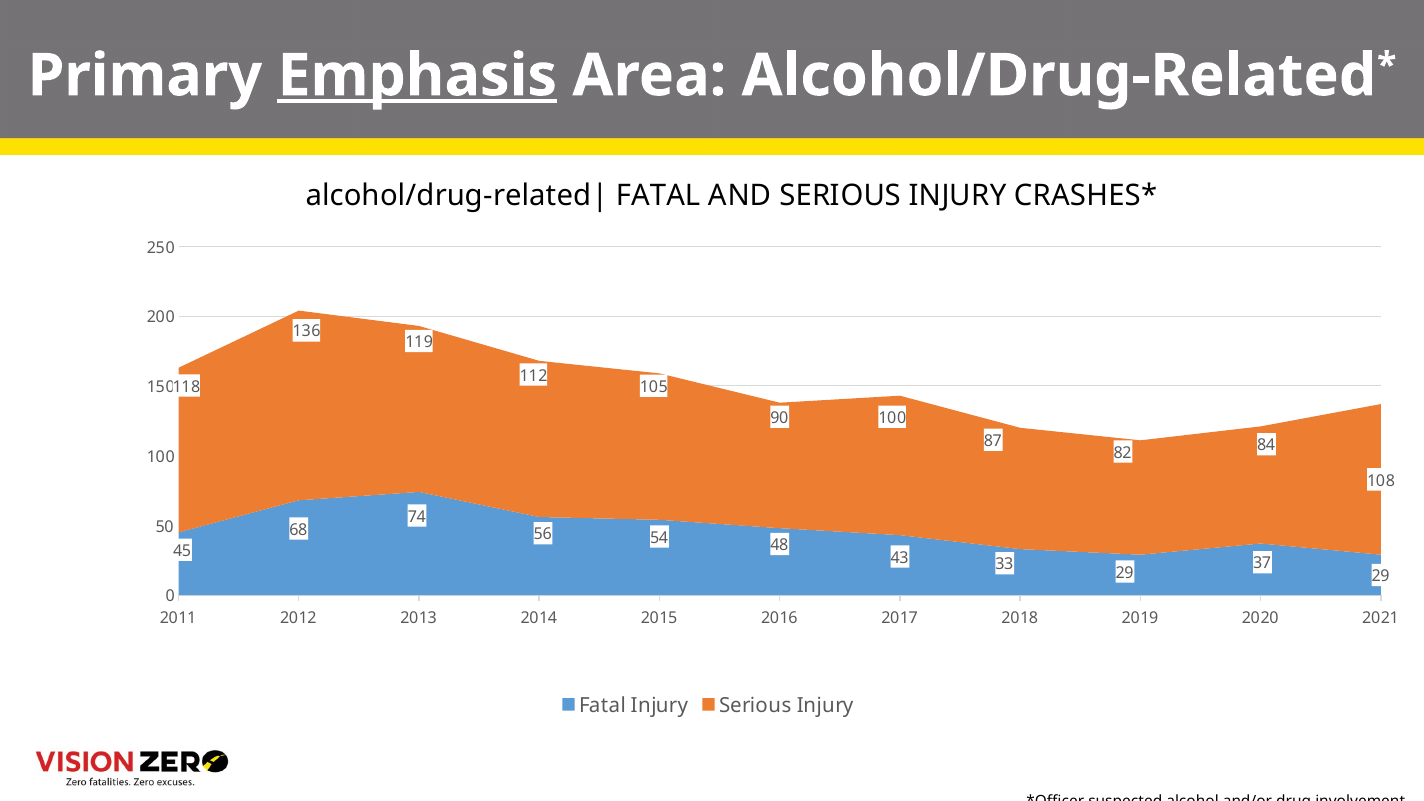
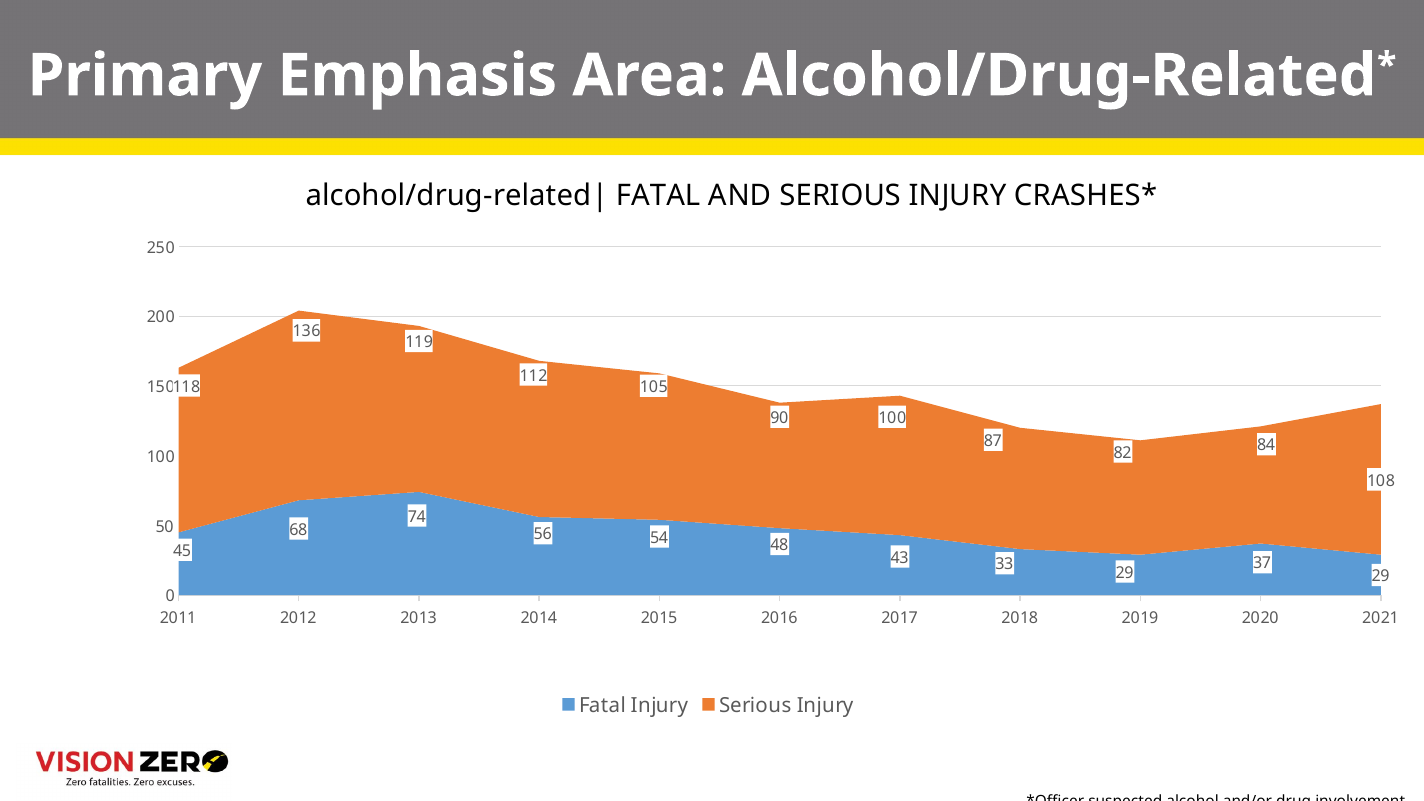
Emphasis underline: present -> none (417, 76)
